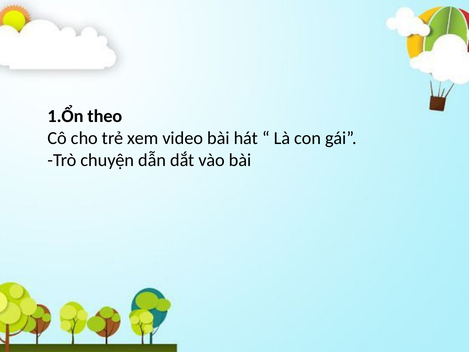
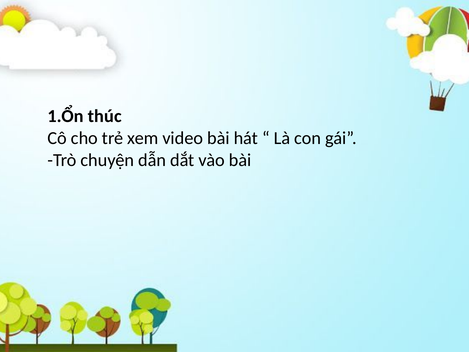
theo: theo -> thúc (105, 116)
